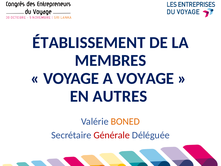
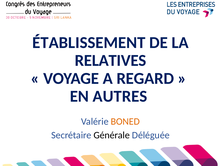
MEMBRES: MEMBRES -> RELATIVES (111, 60)
A VOYAGE: VOYAGE -> REGARD (145, 78)
Générale colour: red -> black (112, 135)
